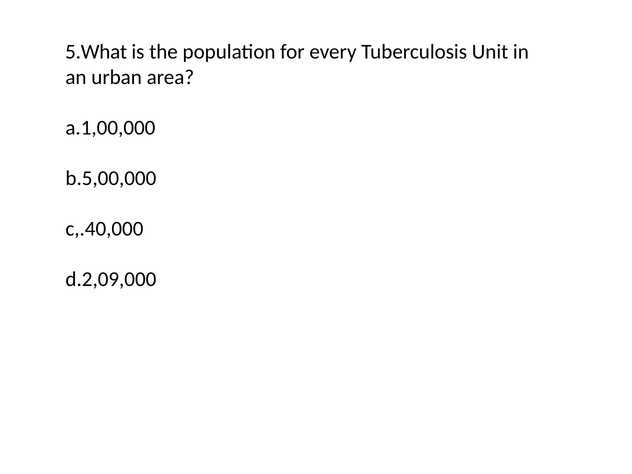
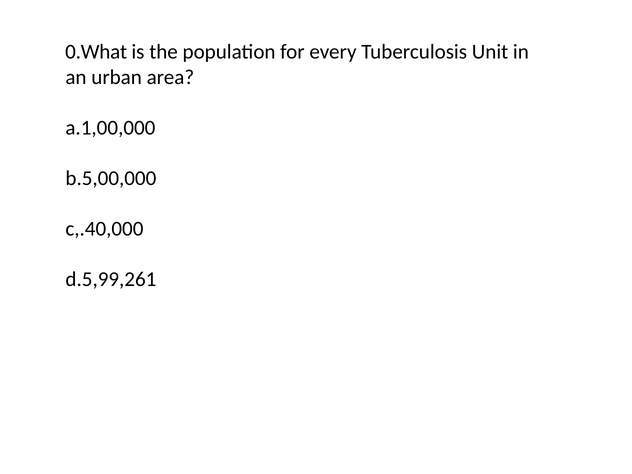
5.What: 5.What -> 0.What (96, 52)
d.2,09,000: d.2,09,000 -> d.5,99,261 (111, 279)
